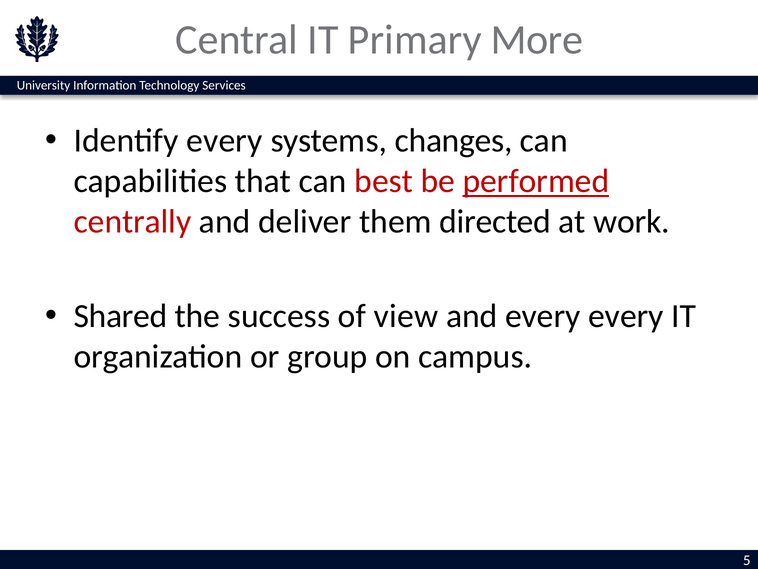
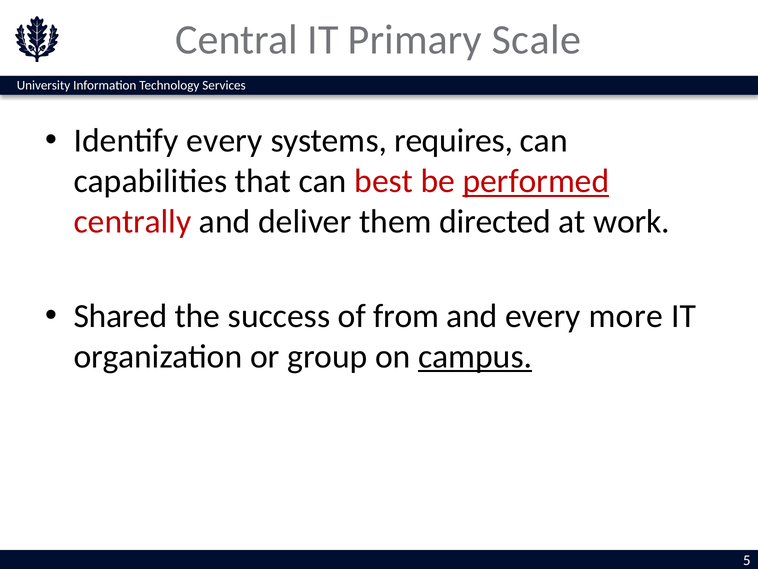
More: More -> Scale (536, 40)
changes: changes -> requires (454, 141)
view: view -> from (406, 316)
every every: every -> more (626, 316)
campus underline: none -> present (475, 356)
